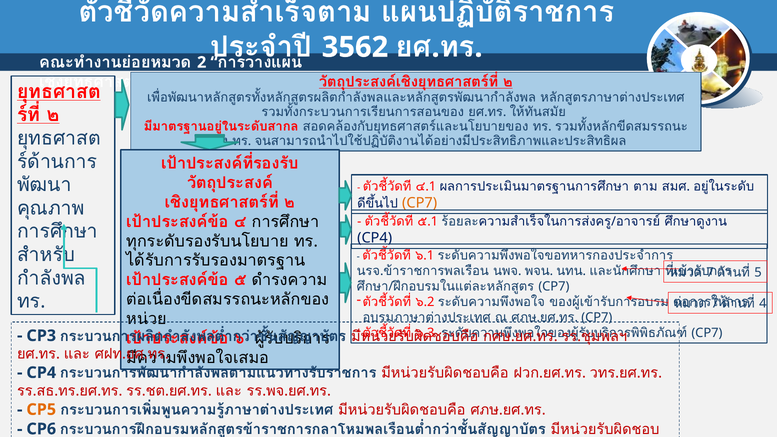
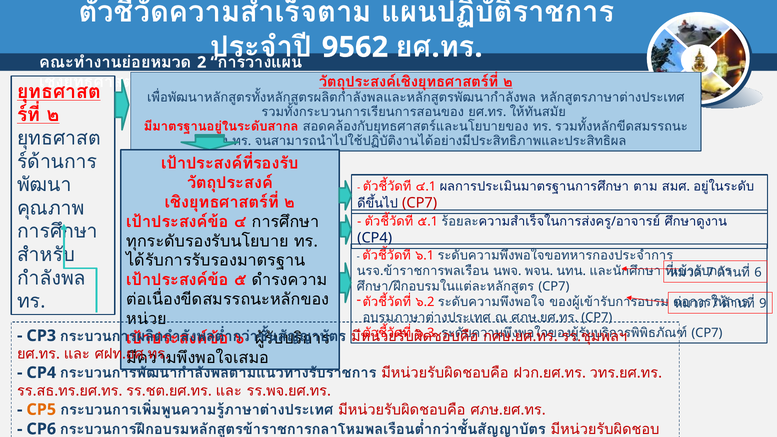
3562: 3562 -> 9562 (355, 47)
CP7 colour: orange -> red (420, 203)
5: 5 -> 6 (758, 272)
4: 4 -> 9 (763, 304)
